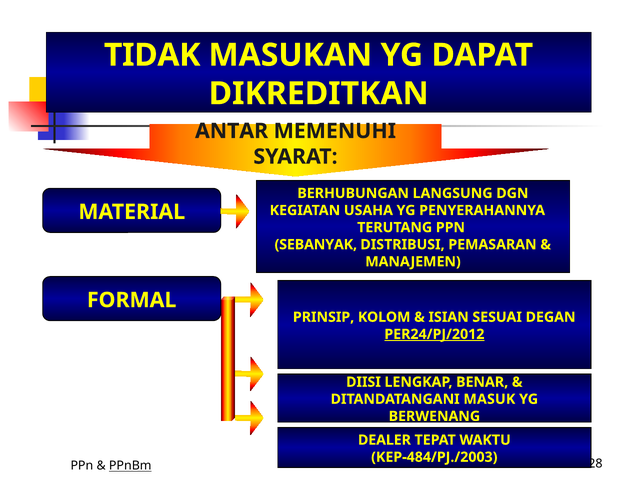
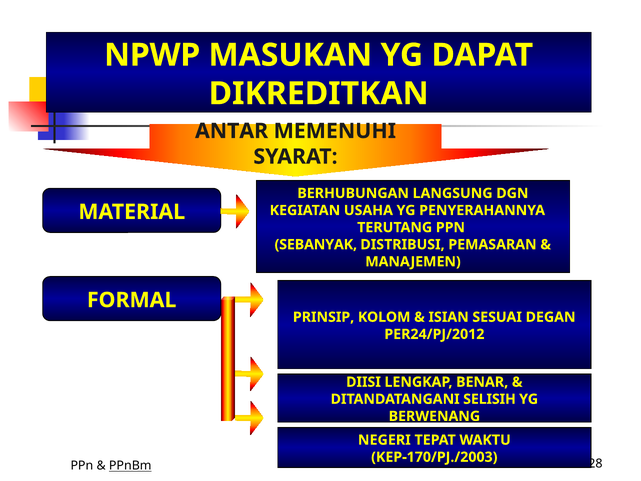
TIDAK: TIDAK -> NPWP (152, 55)
PER24/PJ/2012 underline: present -> none (434, 334)
MASUK: MASUK -> SELISIH (490, 399)
DEALER: DEALER -> NEGERI (384, 440)
KEP-484/PJ./2003: KEP-484/PJ./2003 -> KEP-170/PJ./2003 (434, 457)
